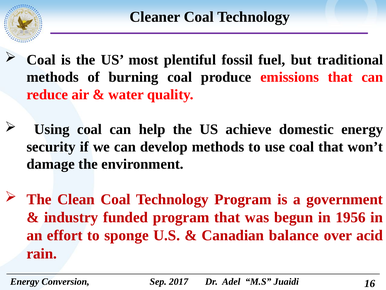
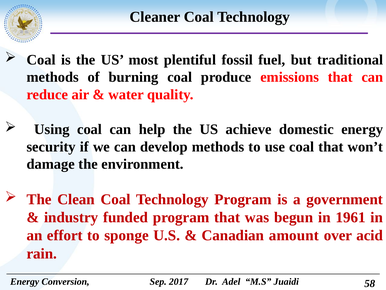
1956: 1956 -> 1961 (351, 217)
balance: balance -> amount (294, 235)
16: 16 -> 58 (370, 283)
